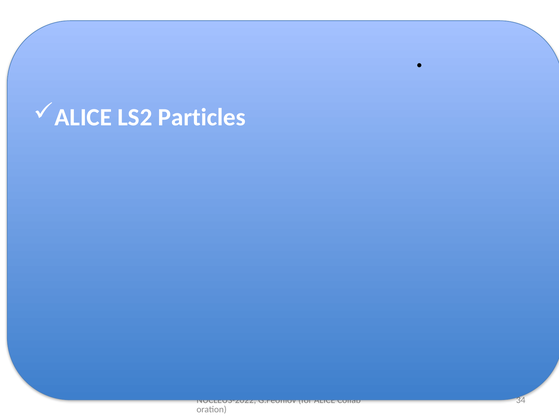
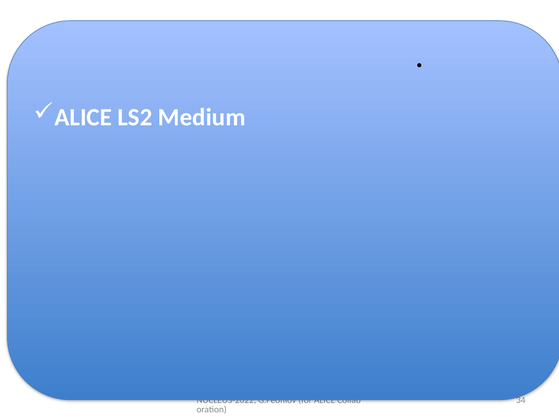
Particles: Particles -> Medium (202, 117)
